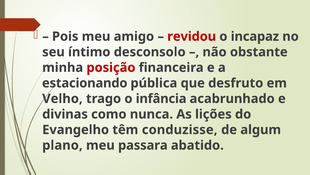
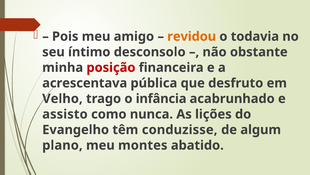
revidou colour: red -> orange (192, 36)
incapaz: incapaz -> todavia (255, 36)
estacionando: estacionando -> acrescentava (85, 83)
divinas: divinas -> assisto (65, 114)
passara: passara -> montes (143, 145)
